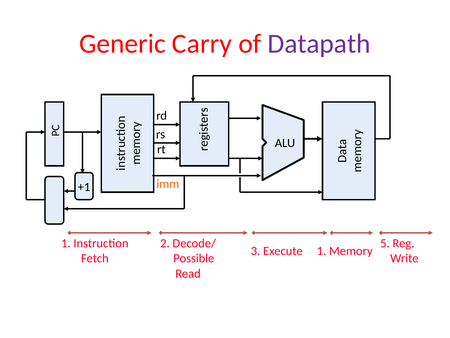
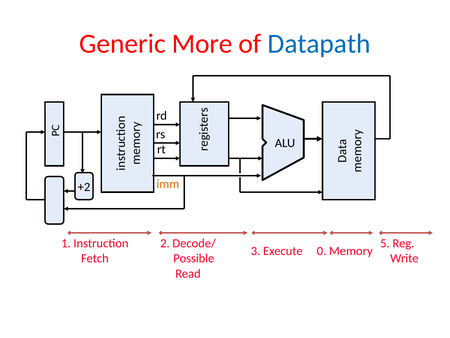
Carry: Carry -> More (202, 44)
Datapath colour: purple -> blue (319, 44)
+1: +1 -> +2 (84, 187)
Execute 1: 1 -> 0 (322, 251)
